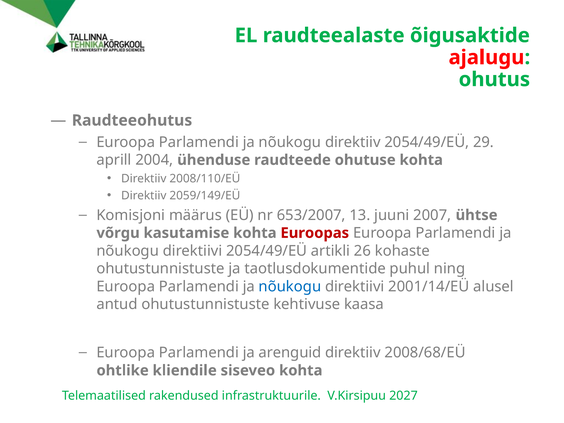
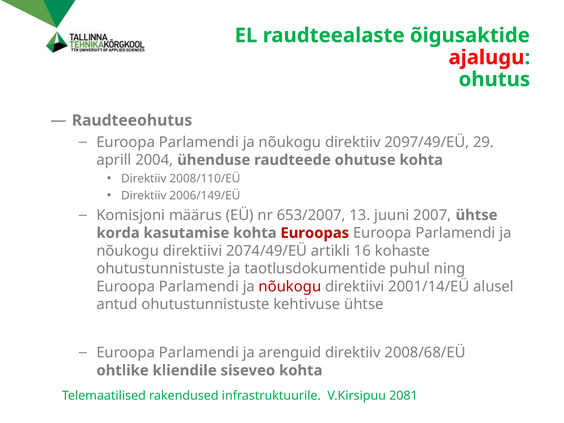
direktiiv 2054/49/EÜ: 2054/49/EÜ -> 2097/49/EÜ (427, 142)
2059/149/EÜ: 2059/149/EÜ -> 2006/149/EÜ (205, 195)
võrgu: võrgu -> korda (118, 233)
direktiivi 2054/49/EÜ: 2054/49/EÜ -> 2074/49/EÜ (267, 251)
26: 26 -> 16 (362, 251)
nõukogu colour: blue -> red (290, 287)
kehtivuse kaasa: kaasa -> ühtse (364, 304)
2027: 2027 -> 2081 (403, 396)
